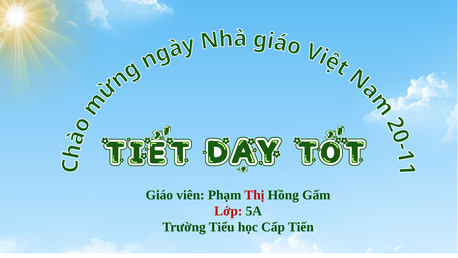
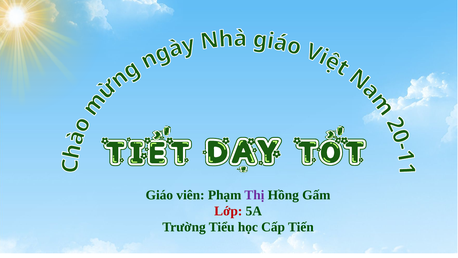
Thị colour: red -> purple (254, 195)
